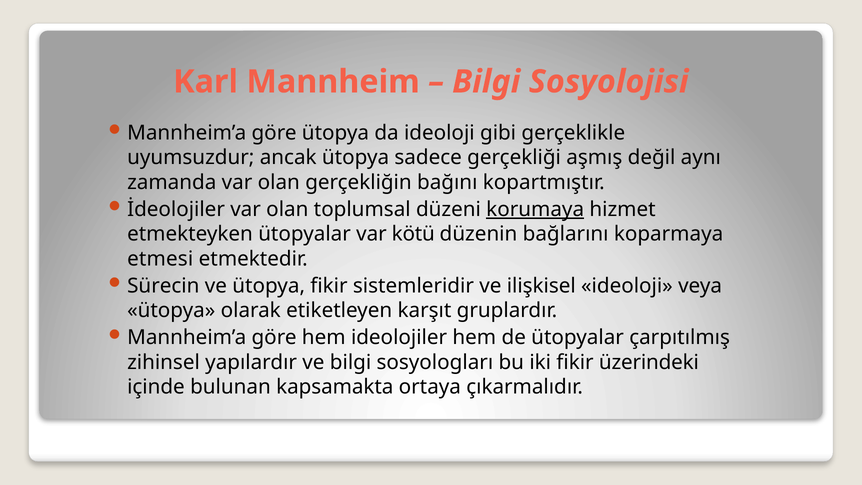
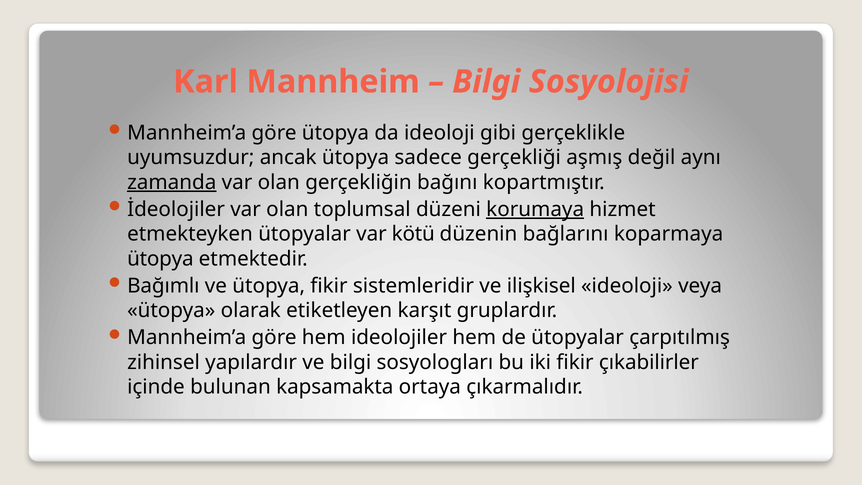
zamanda underline: none -> present (172, 182)
etmesi: etmesi -> ütopya (160, 259)
Sürecin: Sürecin -> Bağımlı (163, 286)
üzerindeki: üzerindeki -> çıkabilirler (649, 362)
